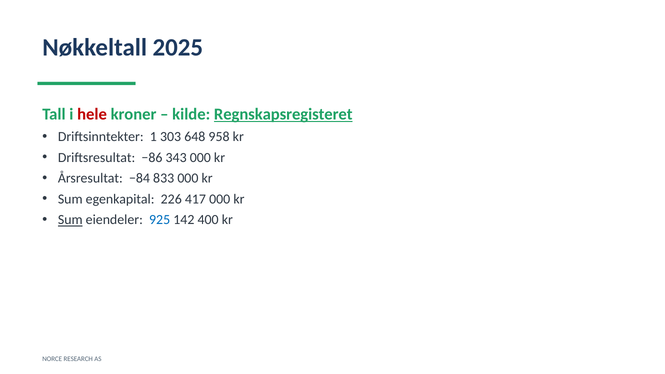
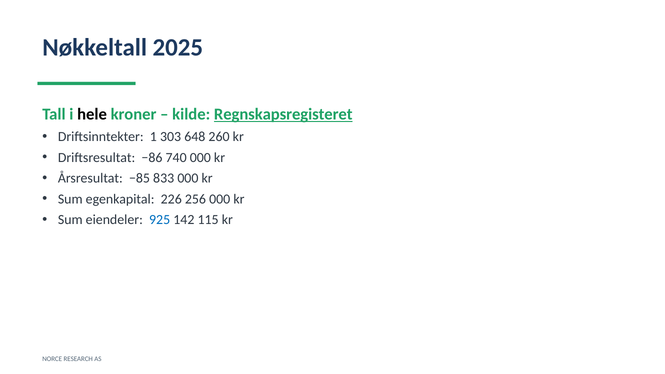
hele colour: red -> black (92, 114)
958: 958 -> 260 (219, 137)
343: 343 -> 740 (176, 158)
−84: −84 -> −85 (140, 178)
417: 417 -> 256 (195, 199)
Sum underline: present -> none (70, 220)
400: 400 -> 115 (208, 220)
